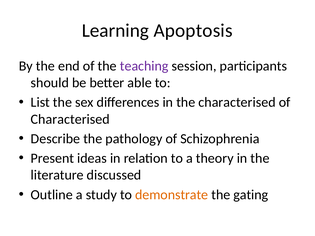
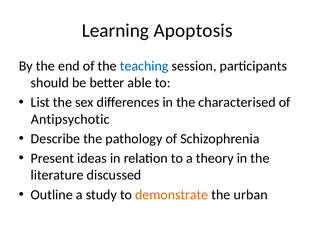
teaching colour: purple -> blue (144, 66)
Characterised: Characterised -> Antipsychotic (70, 119)
gating: gating -> urban (251, 195)
